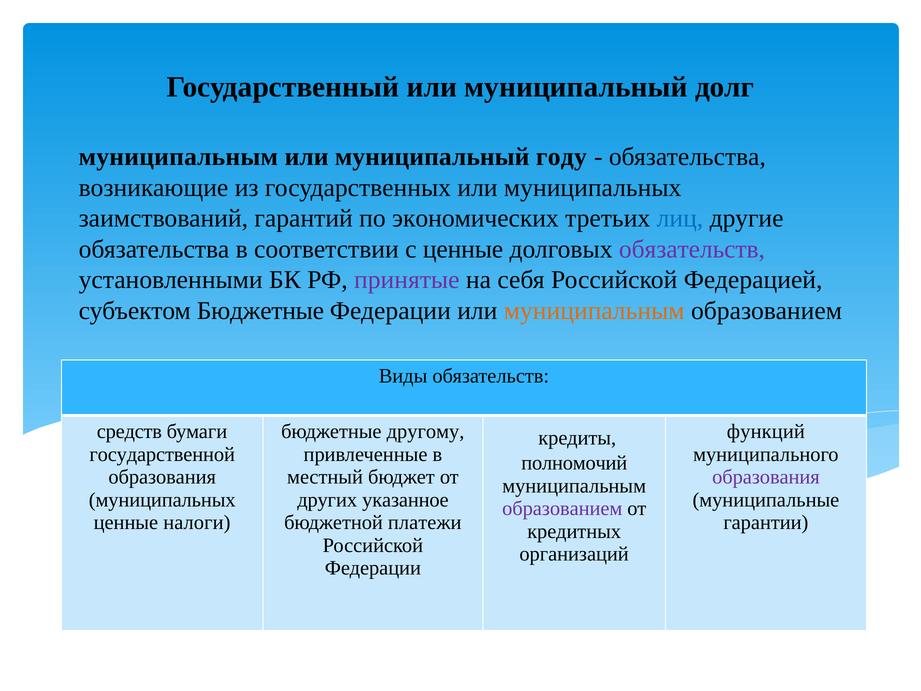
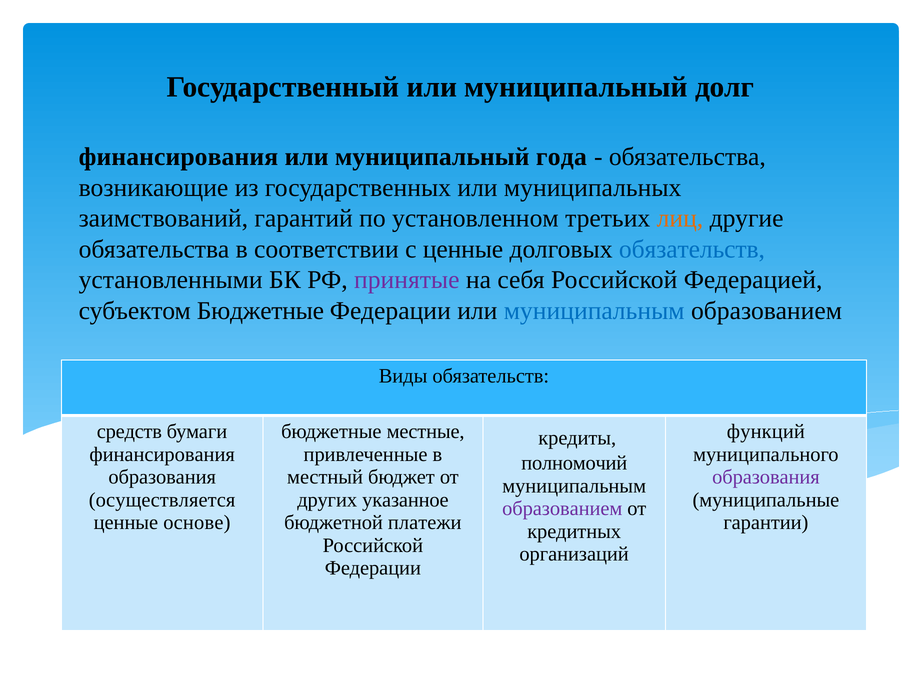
муниципальным: муниципальным -> финансирования (178, 157)
году: году -> года (561, 157)
экономических: экономических -> установленном (475, 218)
лиц colour: blue -> orange (680, 218)
обязательств colour: purple -> blue (692, 249)
муниципальным colour: orange -> blue (594, 311)
другому: другому -> местные (426, 432)
государственной: государственной -> финансирования (162, 454)
муниципальных: муниципальных -> осуществляется (162, 500)
налоги: налоги -> основе (197, 522)
